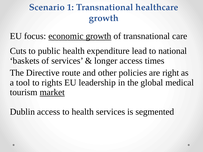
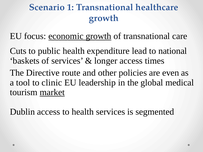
right: right -> even (171, 73)
rights: rights -> clinic (52, 83)
